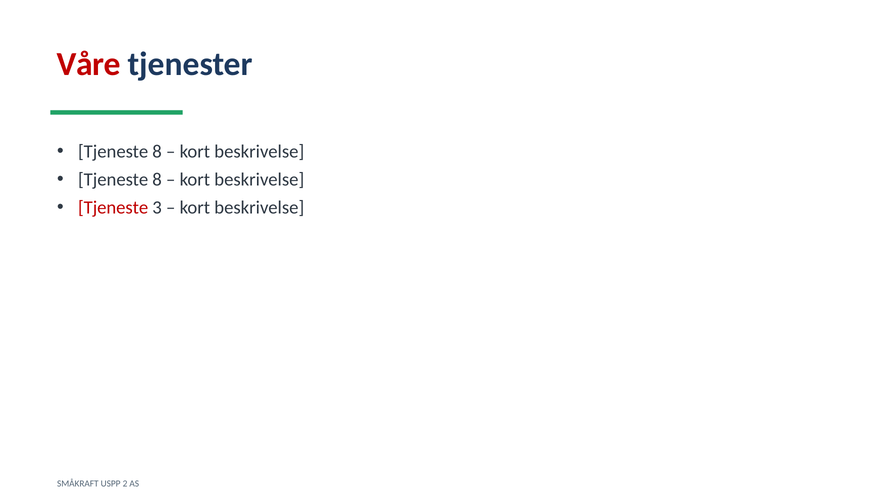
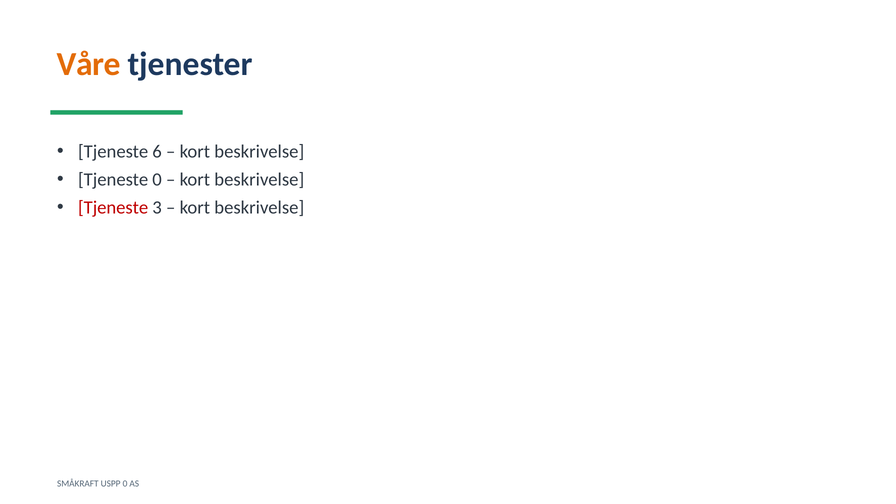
Våre colour: red -> orange (89, 64)
8: 8 -> 6 (157, 152)
8: 8 -> 0 (157, 180)
USPP 2: 2 -> 0 (125, 484)
